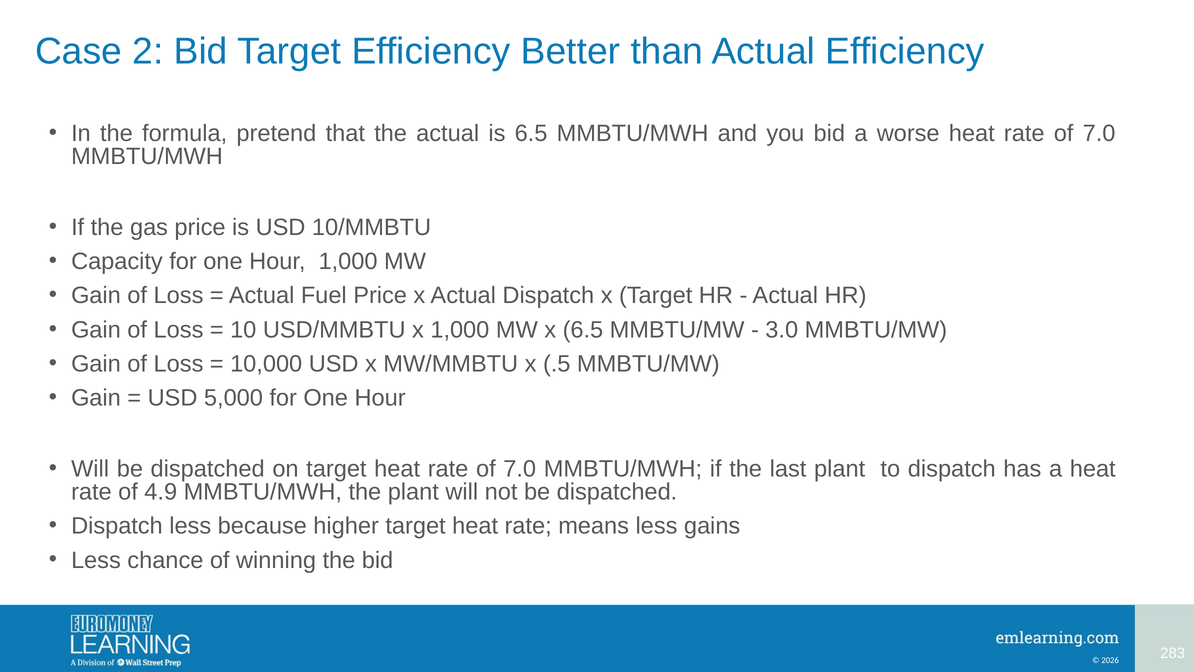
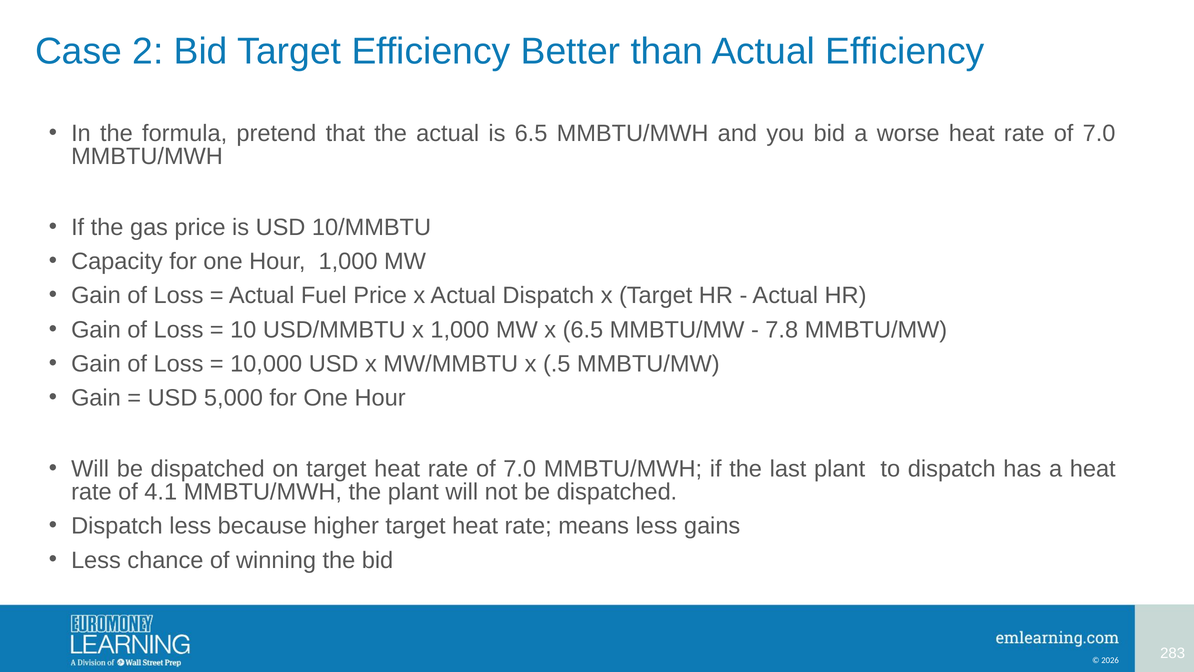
3.0: 3.0 -> 7.8 (782, 330)
4.9: 4.9 -> 4.1 (161, 492)
